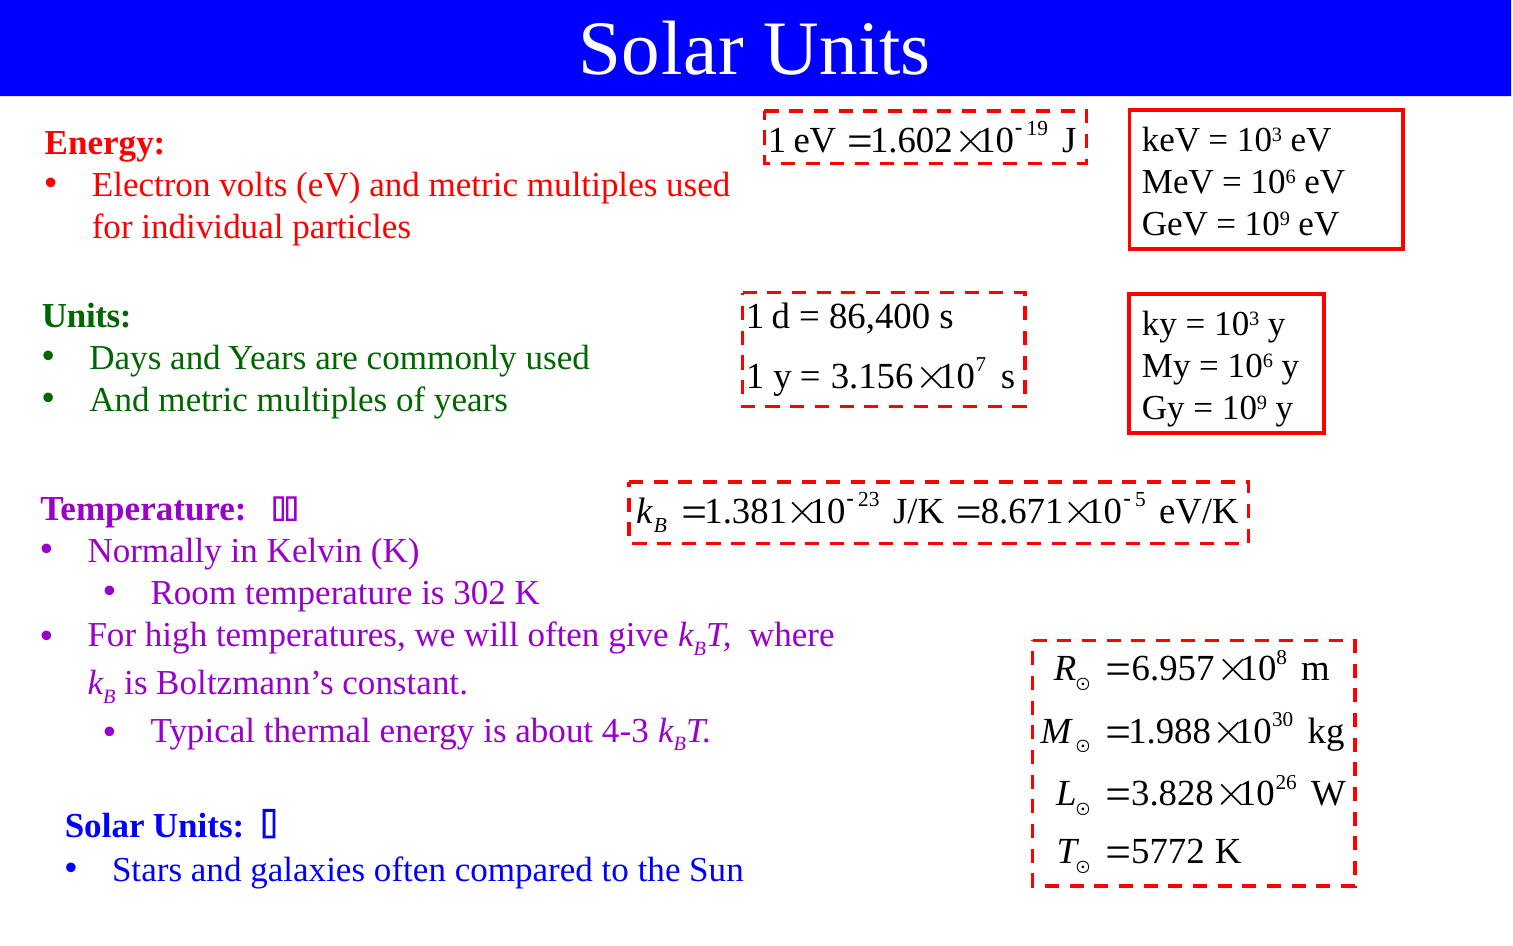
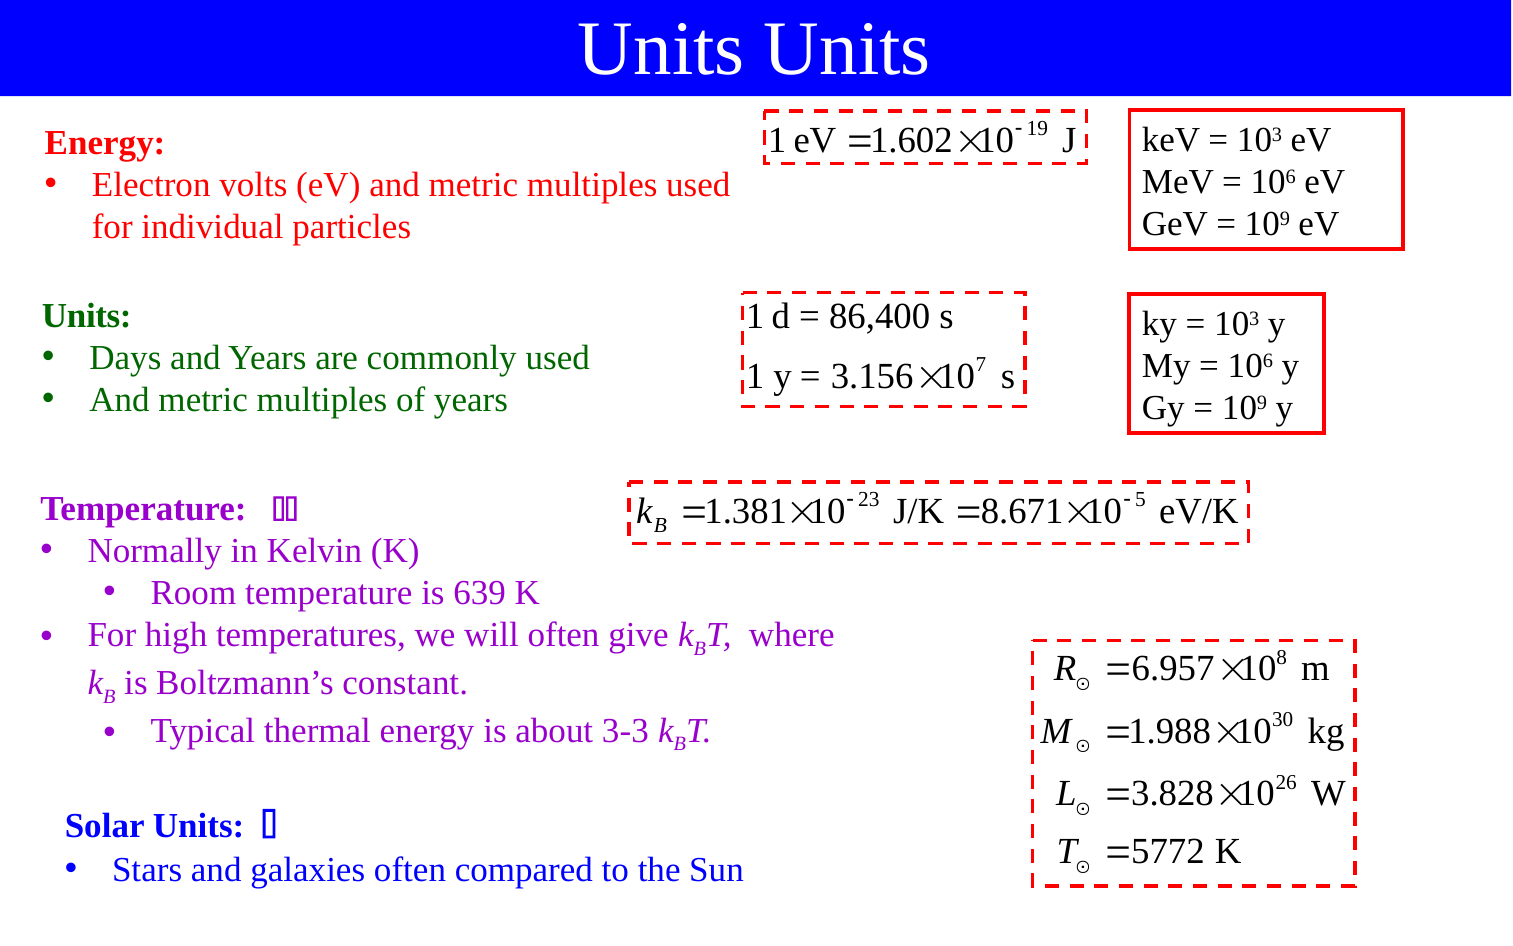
Solar: Solar -> Units (661, 49)
302: 302 -> 639 (480, 593)
4-3: 4-3 -> 3-3 (625, 730)
